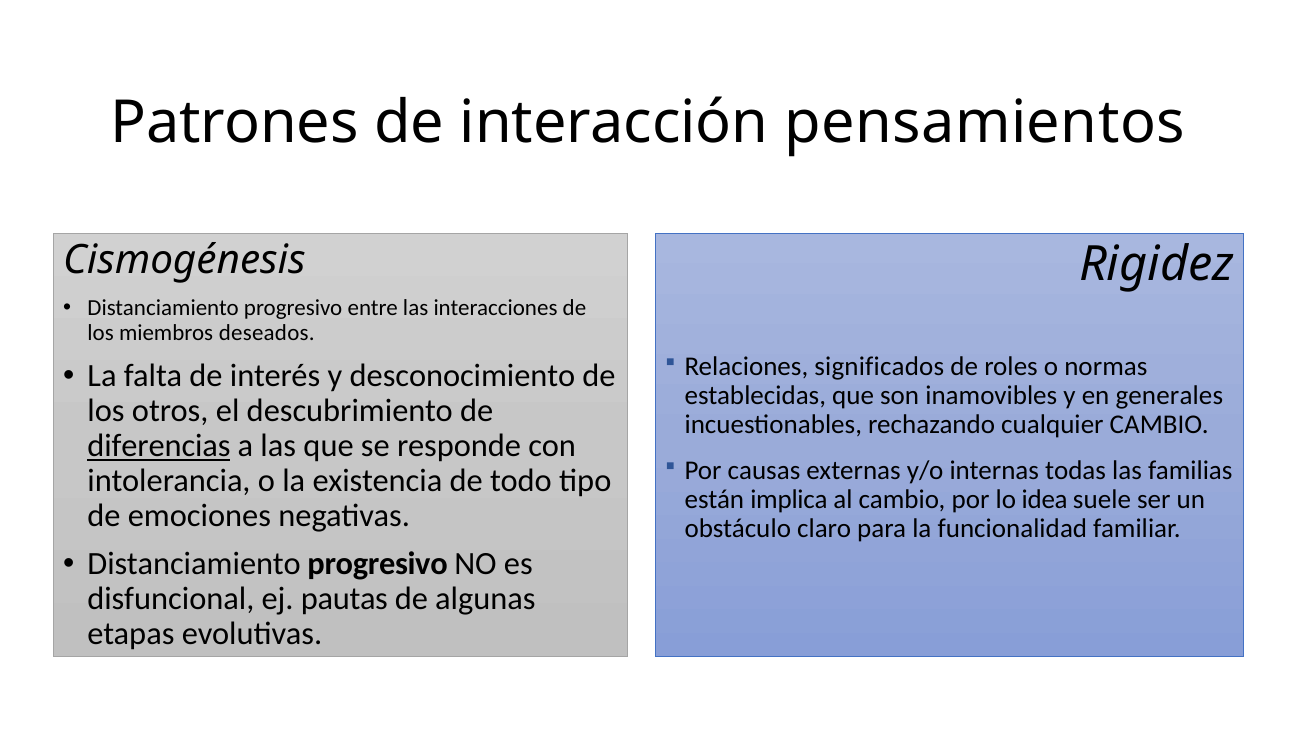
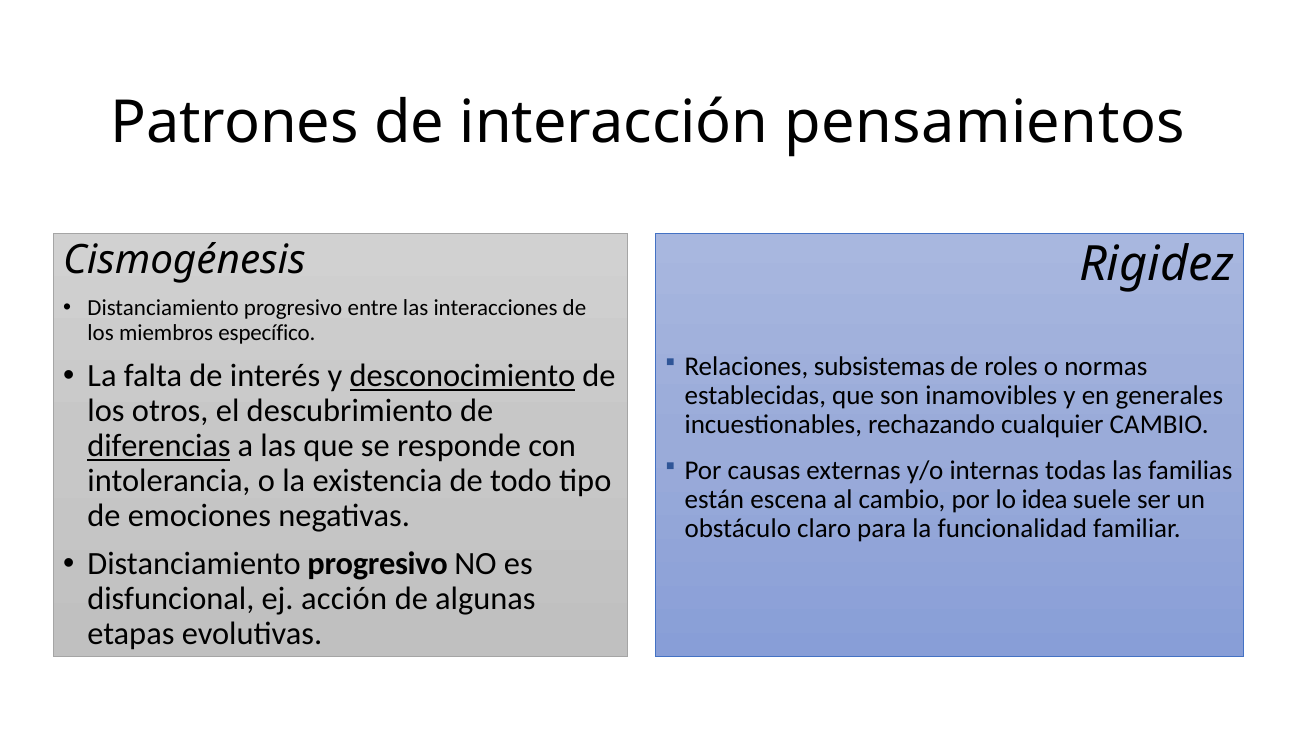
deseados: deseados -> específico (267, 333)
significados: significados -> subsistemas (880, 367)
desconocimiento underline: none -> present (462, 376)
implica: implica -> escena (789, 500)
pautas: pautas -> acción (344, 600)
